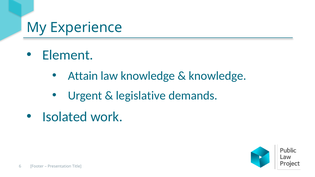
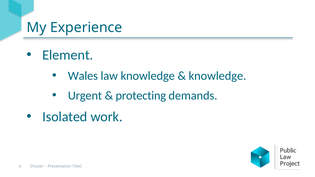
Attain: Attain -> Wales (83, 76)
legislative: legislative -> protecting (141, 96)
